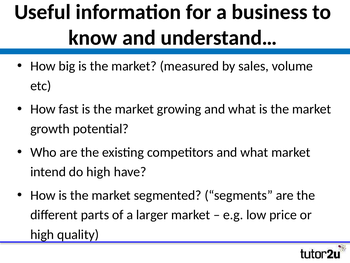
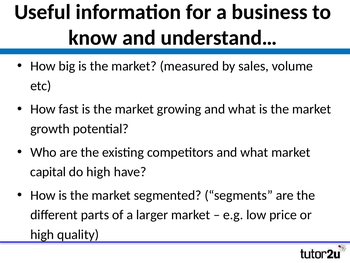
intend: intend -> capital (48, 172)
